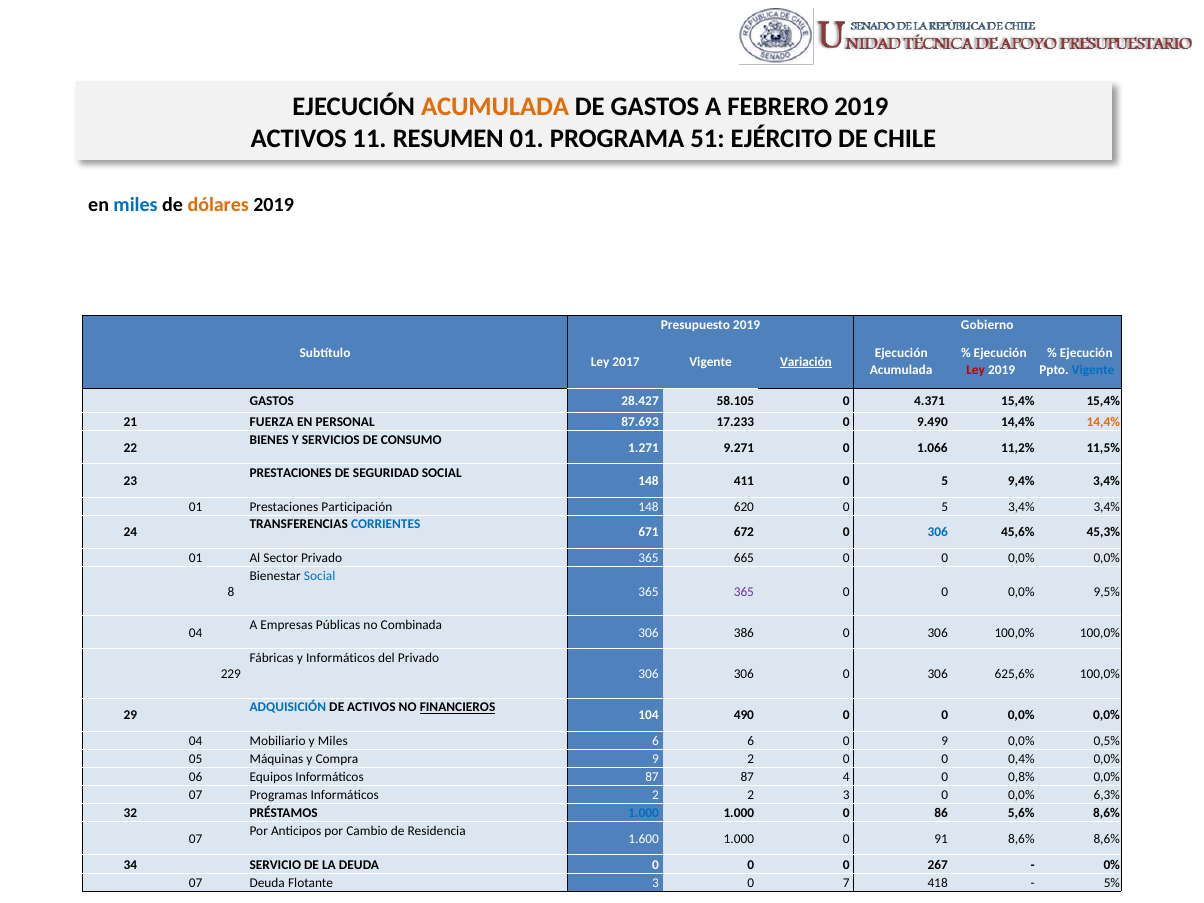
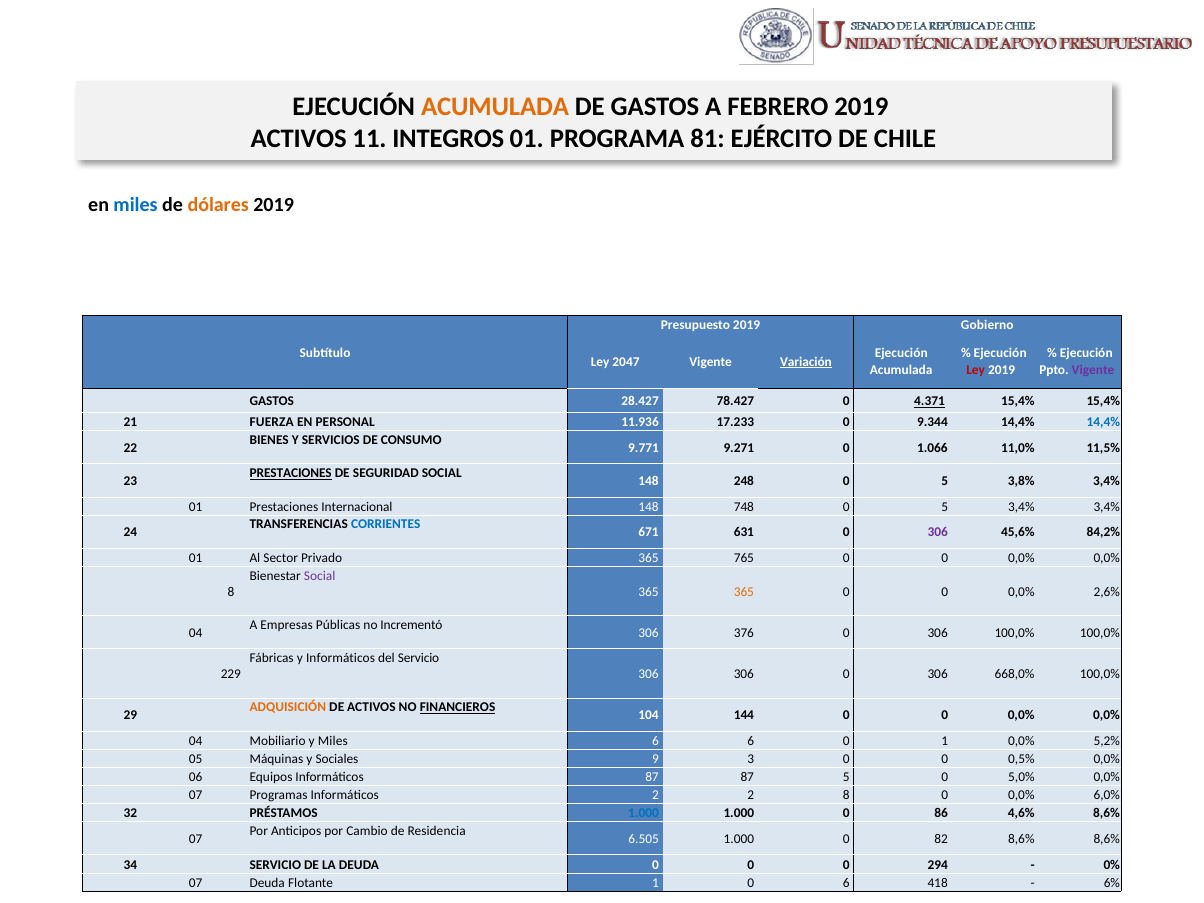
RESUMEN: RESUMEN -> INTEGROS (448, 139)
51: 51 -> 81 (707, 139)
2017: 2017 -> 2047 (626, 362)
Vigente colour: blue -> purple (1093, 370)
58.105: 58.105 -> 78.427 (735, 401)
4.371 underline: none -> present (929, 401)
87.693: 87.693 -> 11.936 (640, 422)
9.490: 9.490 -> 9.344 (932, 422)
14,4% colour: orange -> blue (1103, 422)
1.271: 1.271 -> 9.771 (644, 448)
11,2%: 11,2% -> 11,0% (1018, 448)
PRESTACIONES underline: none -> present (291, 473)
411: 411 -> 248 (744, 481)
9,4%: 9,4% -> 3,8% (1021, 481)
Participación: Participación -> Internacional (357, 507)
620: 620 -> 748 (744, 507)
672: 672 -> 631 (744, 532)
306 colour: blue -> purple (938, 532)
45,3%: 45,3% -> 84,2% (1103, 532)
665: 665 -> 765 (744, 558)
Social colour: blue -> purple (320, 576)
365 colour: purple -> orange (744, 592)
9,5%: 9,5% -> 2,6% (1107, 592)
Combinada: Combinada -> Incrementó (411, 625)
386: 386 -> 376 (744, 633)
del Privado: Privado -> Servicio (419, 658)
625,6%: 625,6% -> 668,0% (1015, 674)
ADQUISICIÓN colour: blue -> orange (288, 707)
490: 490 -> 144 (744, 715)
0 9: 9 -> 1 (945, 741)
0,5%: 0,5% -> 5,2% (1107, 741)
Compra: Compra -> Sociales (337, 759)
9 2: 2 -> 3 (751, 759)
0,4%: 0,4% -> 0,5% (1021, 759)
87 4: 4 -> 5 (846, 777)
0,8%: 0,8% -> 5,0% (1021, 777)
2 3: 3 -> 8 (846, 795)
6,3%: 6,3% -> 6,0% (1107, 795)
5,6%: 5,6% -> 4,6% (1021, 813)
1.600: 1.600 -> 6.505 (644, 839)
91: 91 -> 82 (941, 839)
267: 267 -> 294 (938, 865)
Flotante 3: 3 -> 1 (655, 883)
0 7: 7 -> 6 (846, 883)
5%: 5% -> 6% (1112, 883)
